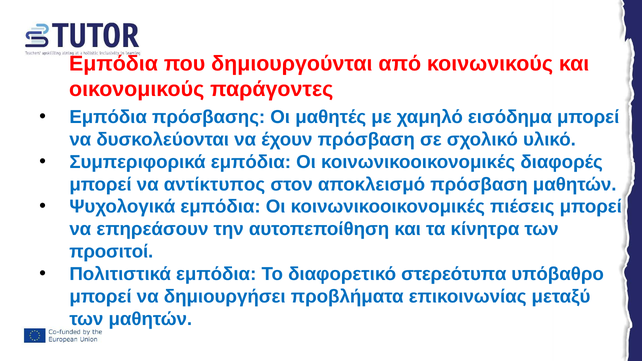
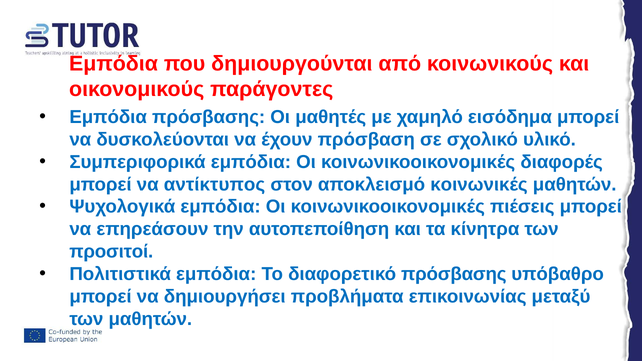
αποκλεισμό πρόσβαση: πρόσβαση -> κοινωνικές (479, 184)
διαφορετικό στερεότυπα: στερεότυπα -> πρόσβασης (454, 274)
